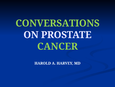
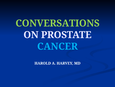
CANCER colour: light green -> light blue (57, 46)
